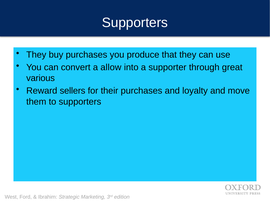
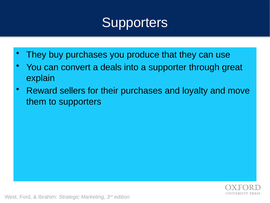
allow: allow -> deals (111, 67)
various: various -> explain (41, 78)
